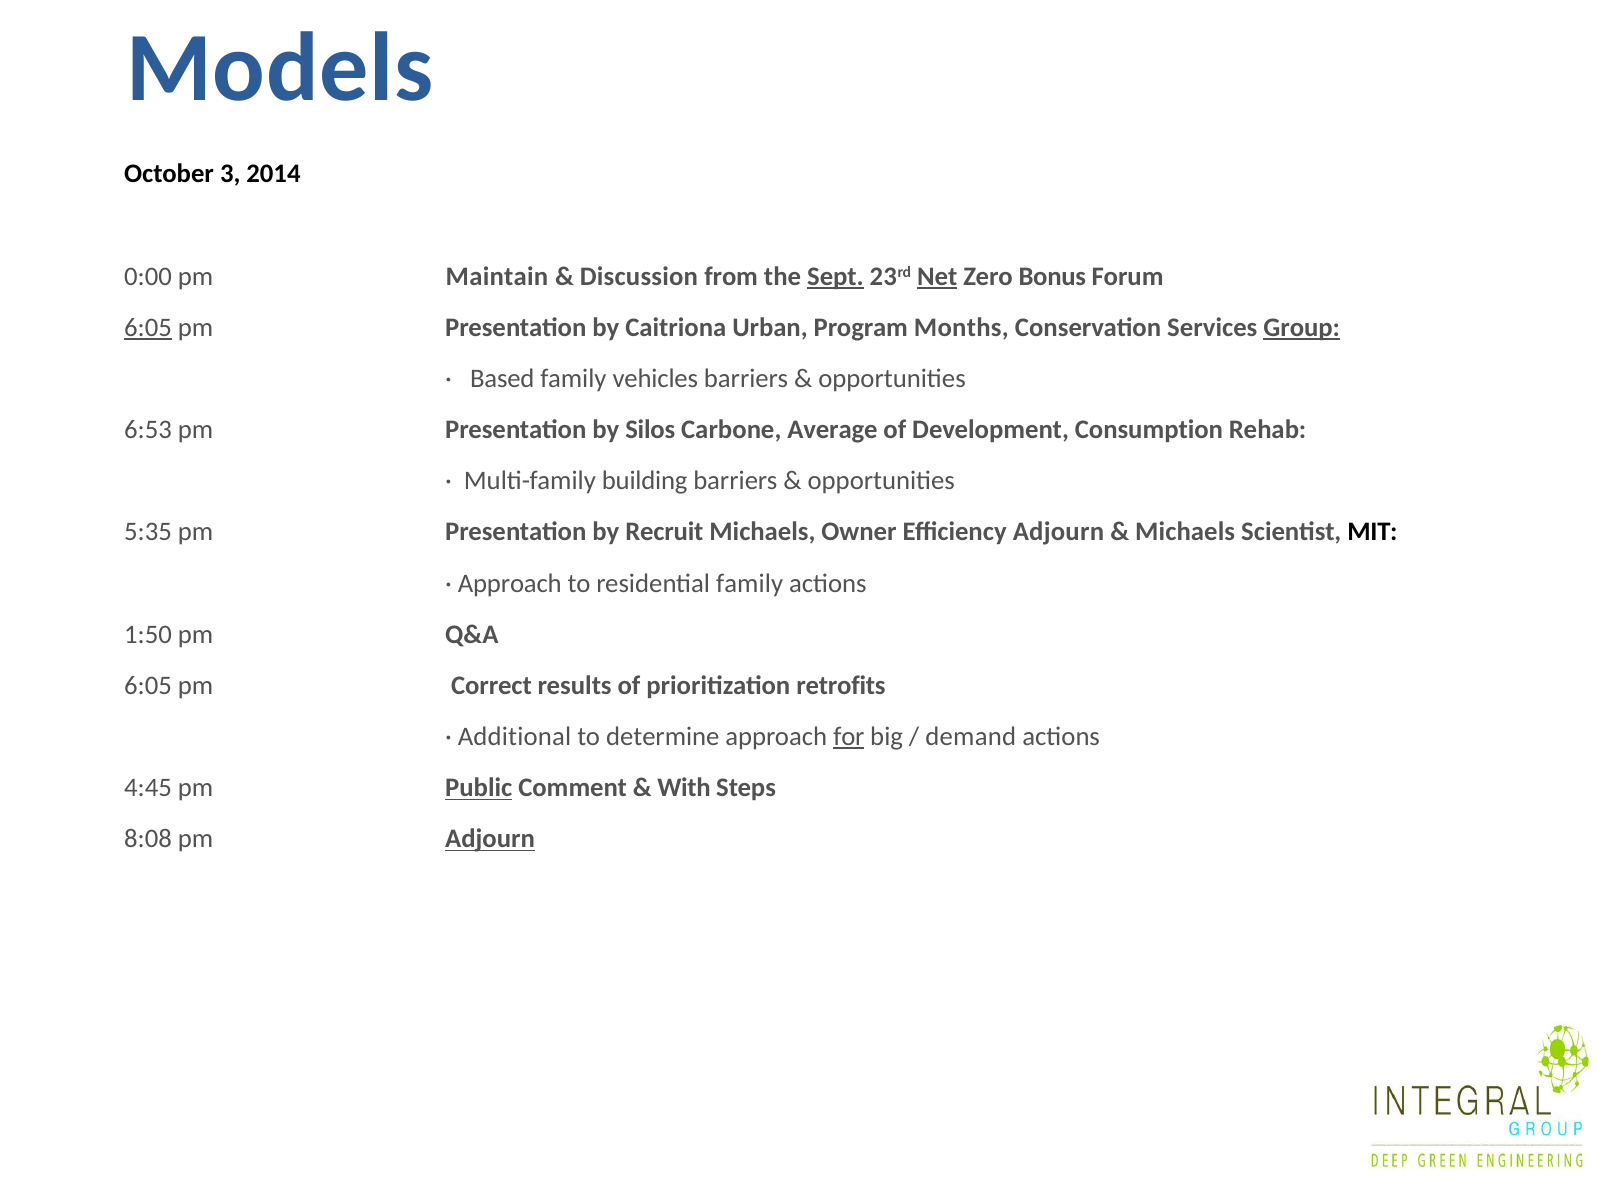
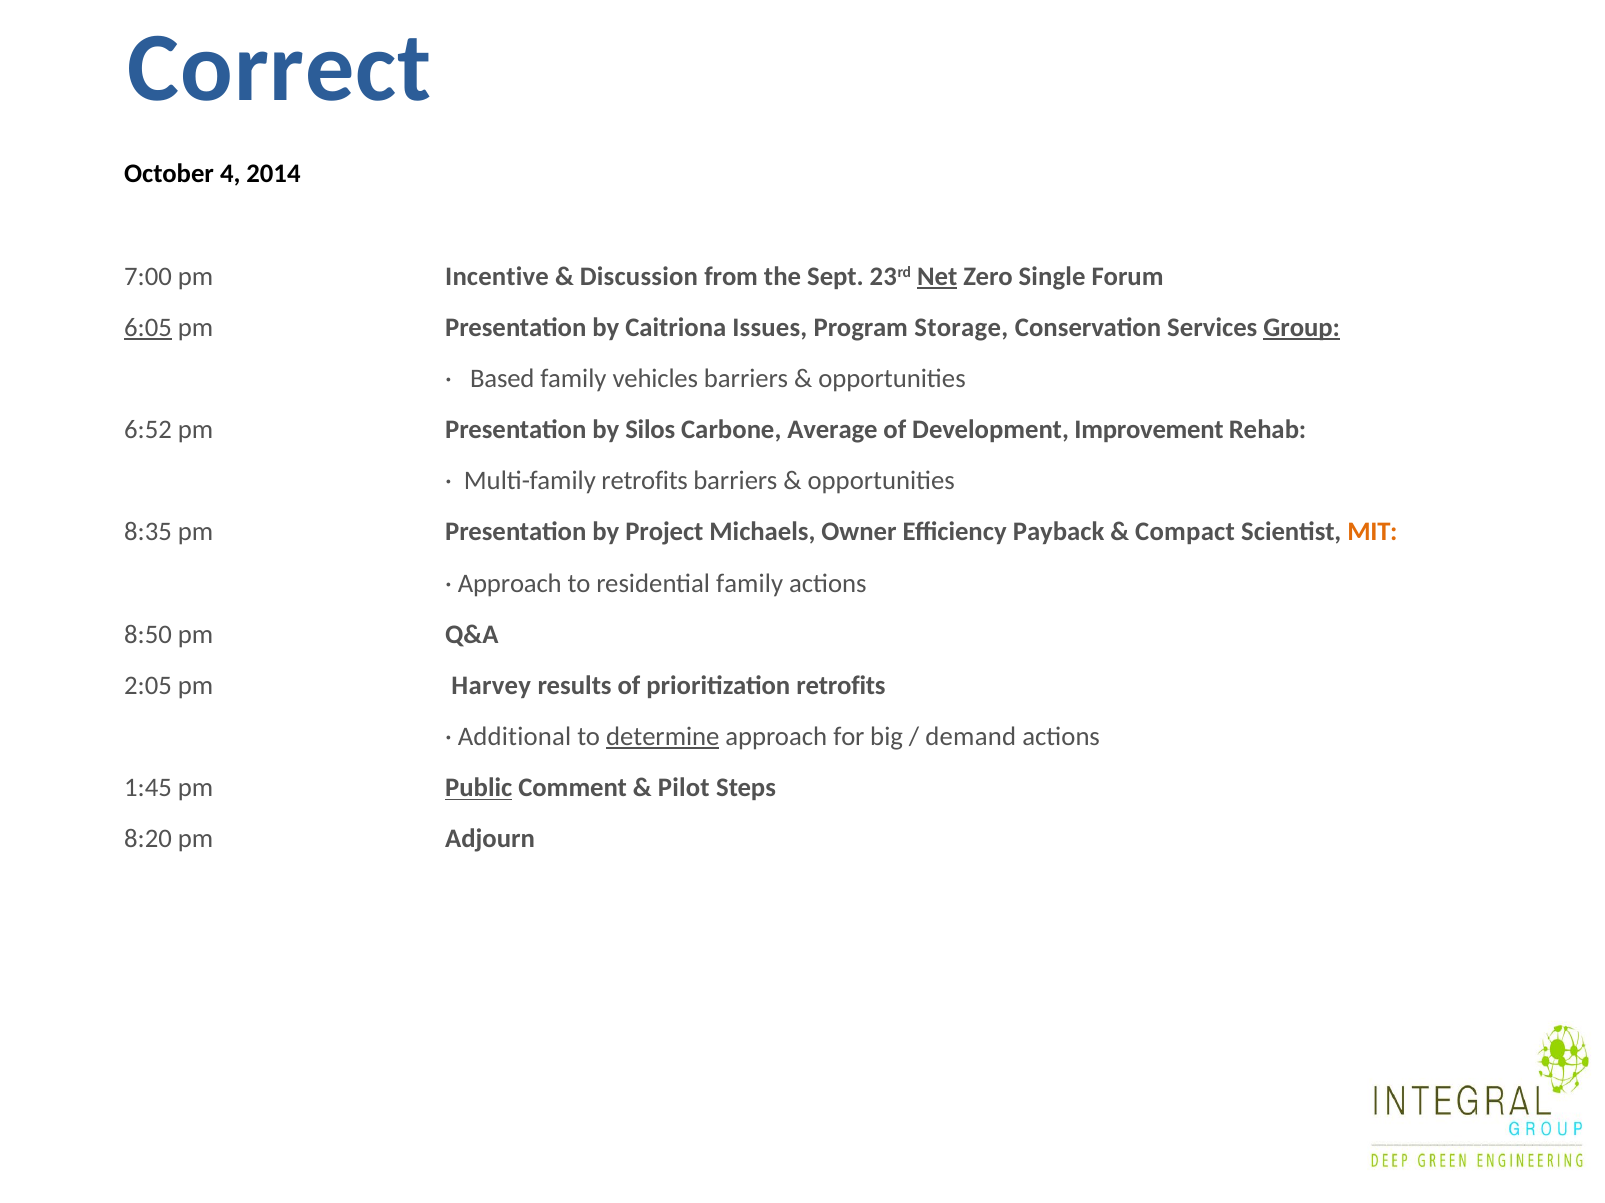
Models: Models -> Correct (280, 68)
3: 3 -> 4 (230, 174)
0:00: 0:00 -> 7:00 (148, 277)
Maintain: Maintain -> Incentive (497, 277)
Sept underline: present -> none (835, 277)
Bonus: Bonus -> Single (1052, 277)
Urban: Urban -> Issues (770, 328)
Months: Months -> Storage (961, 328)
6:53: 6:53 -> 6:52 (148, 430)
Consumption: Consumption -> Improvement (1149, 430)
Multi-family building: building -> retrofits (645, 481)
5:35: 5:35 -> 8:35 (148, 532)
Recruit: Recruit -> Project (664, 532)
Efficiency Adjourn: Adjourn -> Payback (1059, 532)
Michaels: Michaels -> Compact (1185, 532)
MIT colour: black -> orange (1372, 532)
1:50: 1:50 -> 8:50 (148, 635)
6:05: 6:05 -> 2:05 (148, 686)
Correct: Correct -> Harvey (491, 686)
determine underline: none -> present (663, 737)
for underline: present -> none (849, 737)
4:45: 4:45 -> 1:45 (148, 788)
With: With -> Pilot (684, 788)
8:08: 8:08 -> 8:20 (148, 840)
Adjourn underline: present -> none (490, 840)
